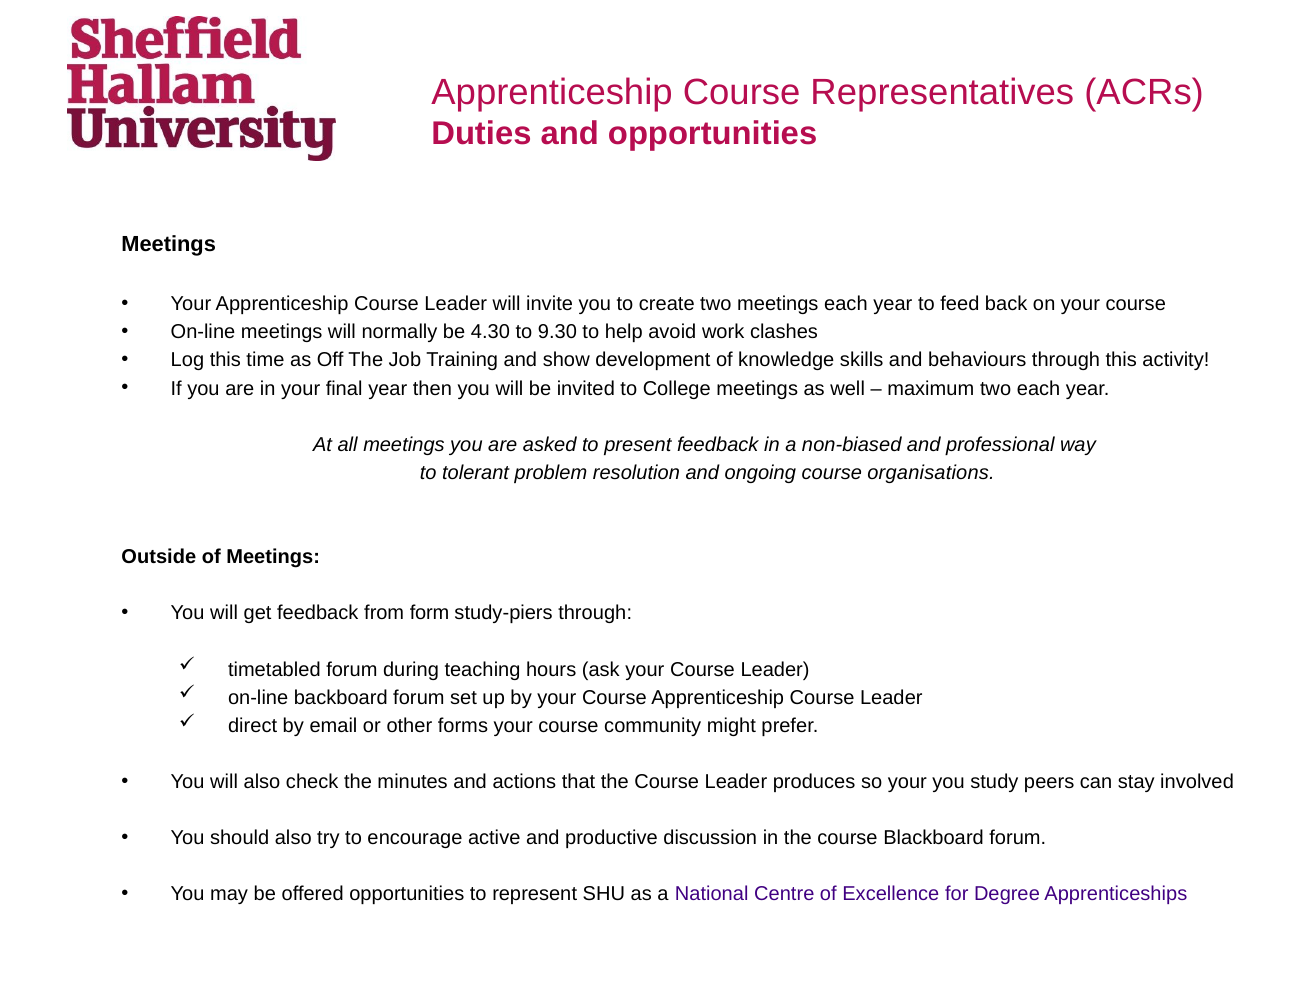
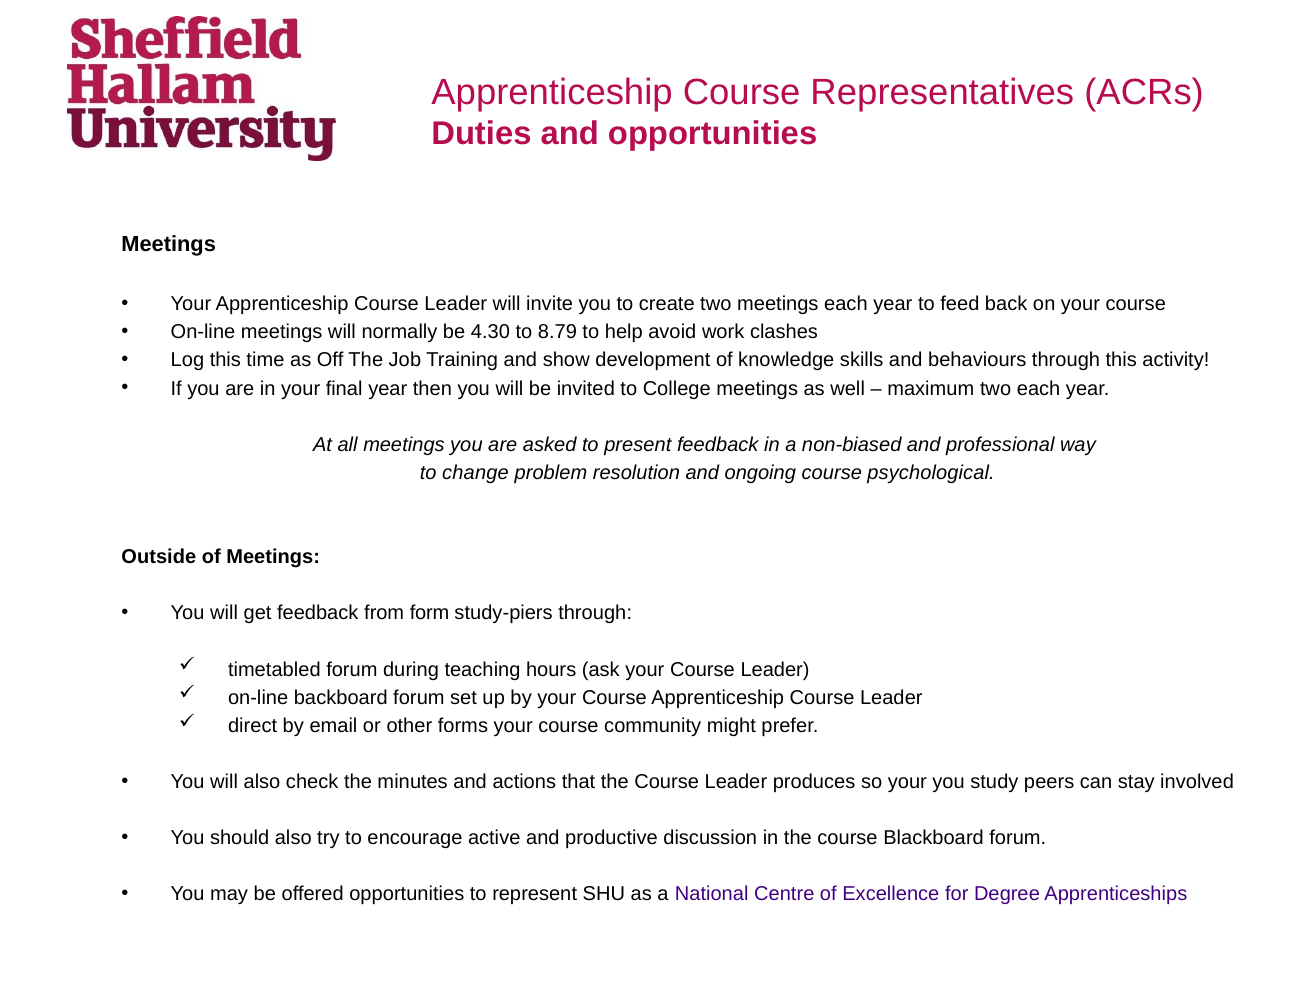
9.30: 9.30 -> 8.79 (557, 332)
tolerant: tolerant -> change (476, 473)
organisations: organisations -> psychological (931, 473)
